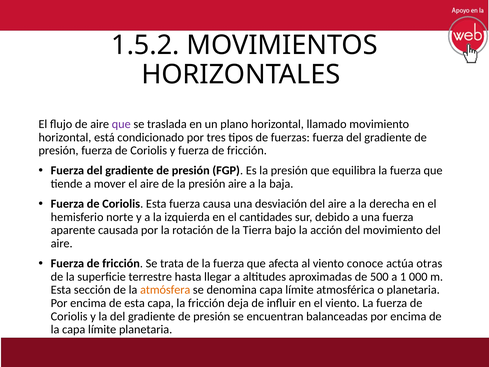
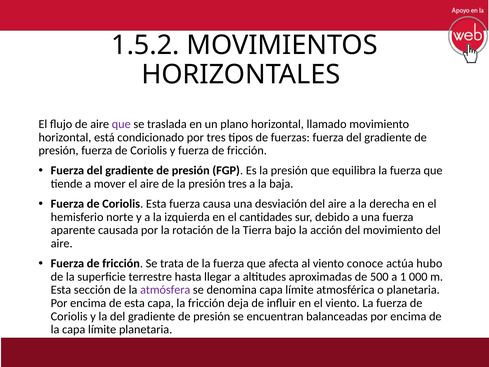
presión aire: aire -> tres (237, 184)
otras: otras -> hubo (429, 263)
atmósfera colour: orange -> purple (165, 290)
